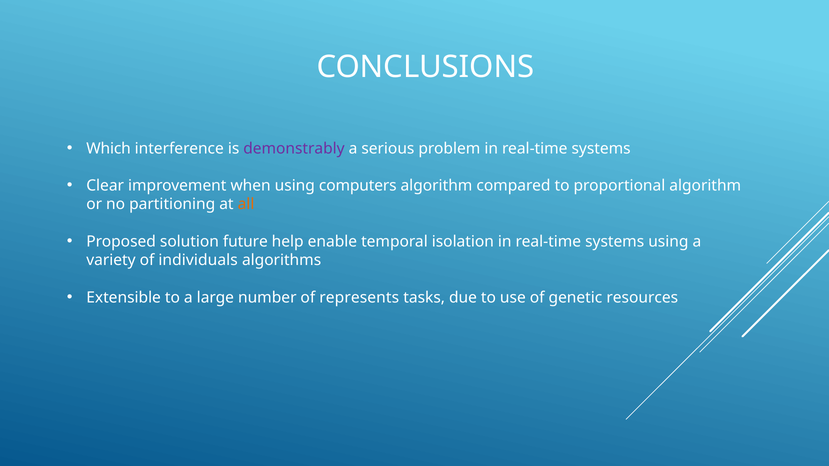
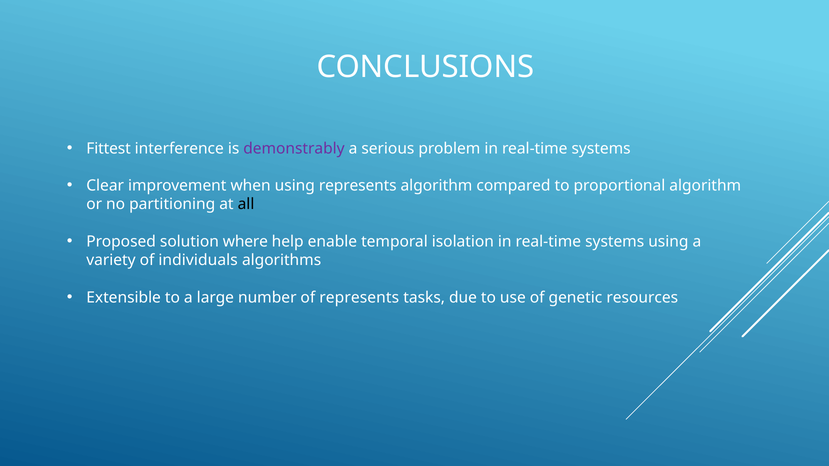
Which: Which -> Fittest (109, 148)
using computers: computers -> represents (358, 186)
all colour: orange -> black (246, 204)
future: future -> where (245, 242)
